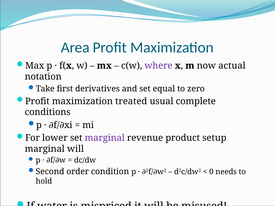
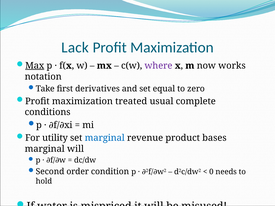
Area: Area -> Lack (75, 47)
Max underline: none -> present (35, 66)
actual: actual -> works (232, 66)
lower: lower -> utility (55, 138)
marginal colour: purple -> blue (105, 138)
setup: setup -> bases (214, 138)
